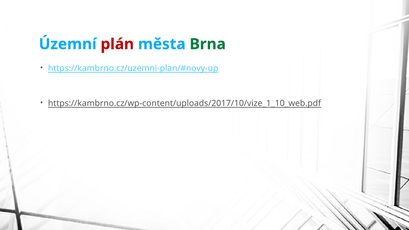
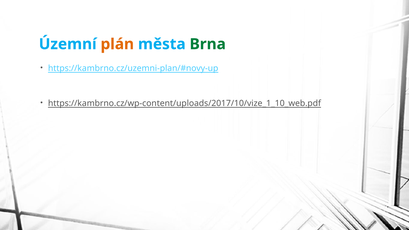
plán colour: red -> orange (117, 44)
